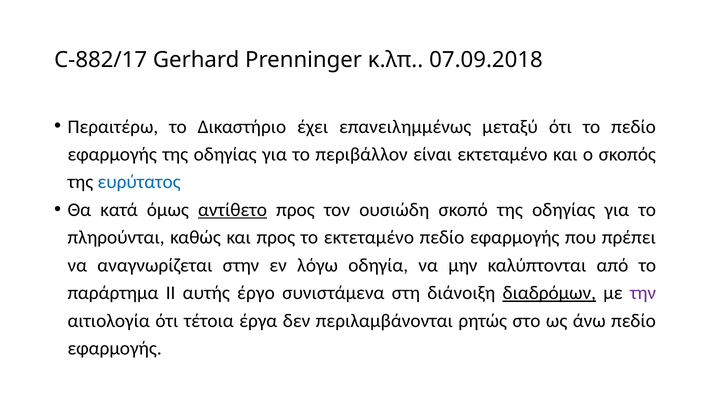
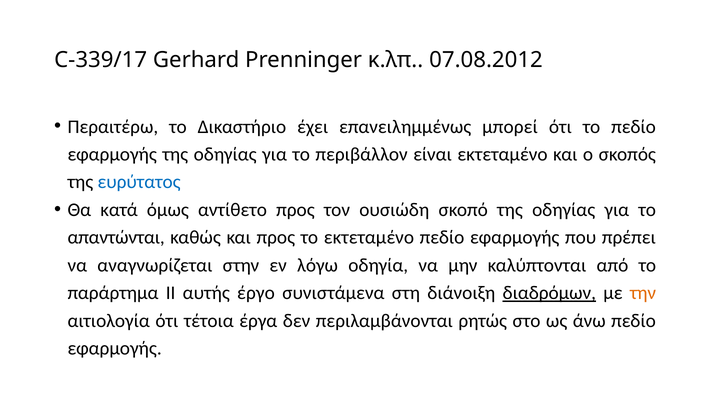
C-882/17: C-882/17 -> C-339/17 (101, 60)
07.09.2018: 07.09.2018 -> 07.08.2012 (486, 60)
μεταξύ: μεταξύ -> μπορεί (510, 127)
αντίθετο underline: present -> none (232, 210)
πληρούνται: πληρούνται -> απαντώνται (116, 237)
την colour: purple -> orange (643, 293)
